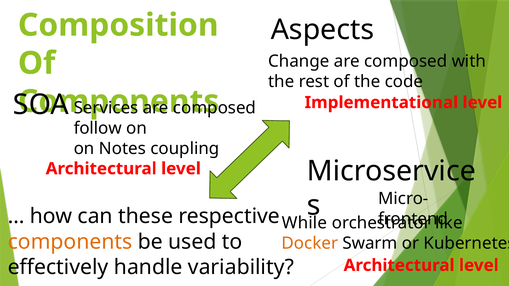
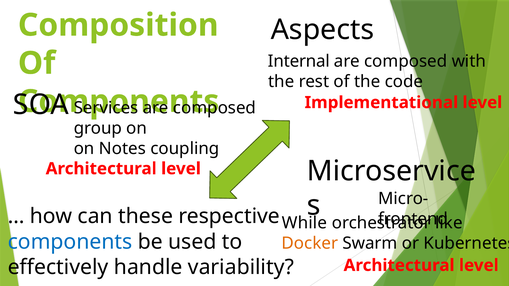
Change: Change -> Internal (299, 61)
follow: follow -> group (98, 128)
components colour: orange -> blue (70, 242)
